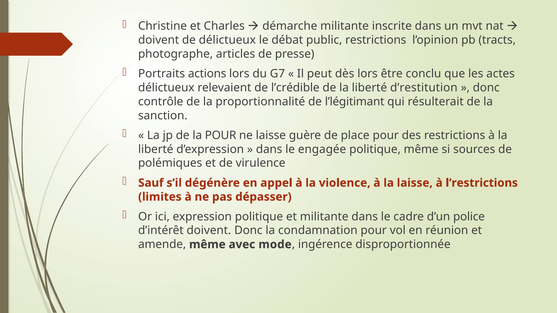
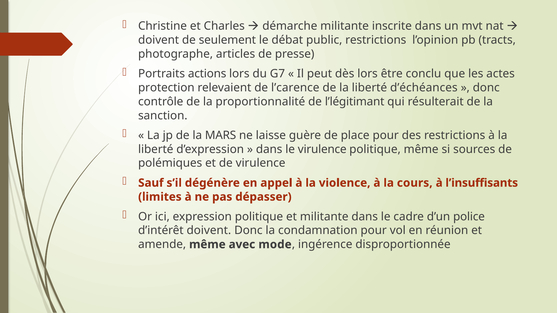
de délictueux: délictueux -> seulement (227, 40)
délictueux: délictueux -> protection (166, 88)
l’crédible: l’crédible -> l’carence (295, 88)
d’restitution: d’restitution -> d’échéances (424, 88)
la POUR: POUR -> MARS (221, 135)
le engagée: engagée -> virulence (322, 149)
la laisse: laisse -> cours (415, 183)
l’restrictions: l’restrictions -> l’insuffisants (482, 183)
